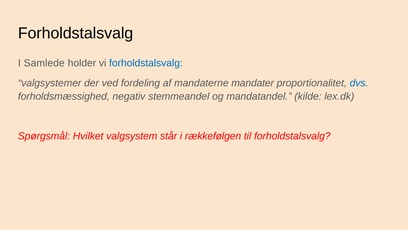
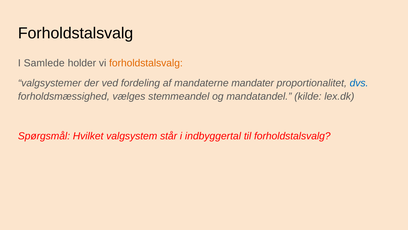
forholdstalsvalg colour: blue -> orange (146, 63)
negativ: negativ -> vælges (129, 96)
rækkefølgen: rækkefølgen -> indbyggertal (213, 136)
